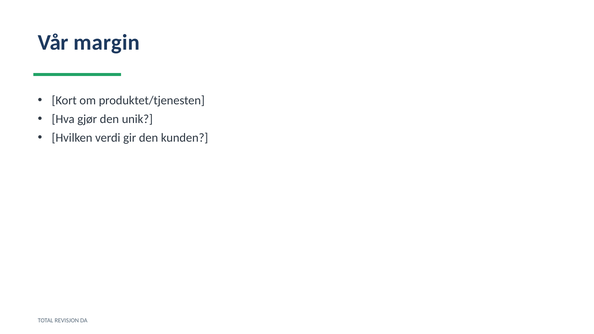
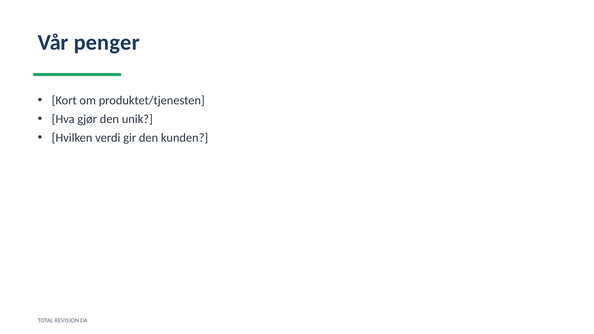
margin: margin -> penger (107, 42)
